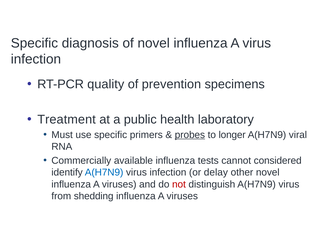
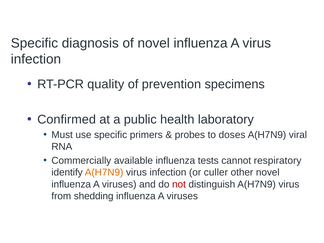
Treatment: Treatment -> Confirmed (67, 120)
probes underline: present -> none (190, 135)
longer: longer -> doses (232, 135)
considered: considered -> respiratory (278, 161)
A(H7N9 colour: blue -> orange (104, 172)
delay: delay -> culler (216, 172)
